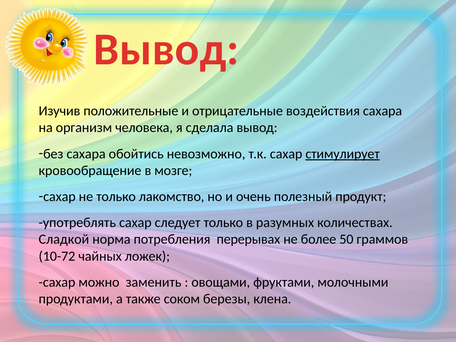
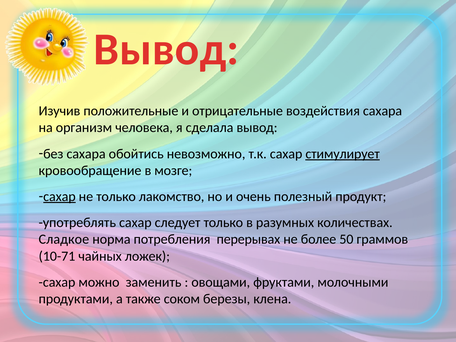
сахар underline: none -> present (59, 197)
Сладкой: Сладкой -> Сладкое (64, 239)
10-72: 10-72 -> 10-71 (57, 256)
